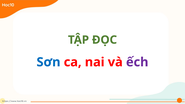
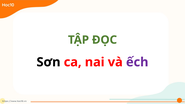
Sơn colour: blue -> black (48, 62)
